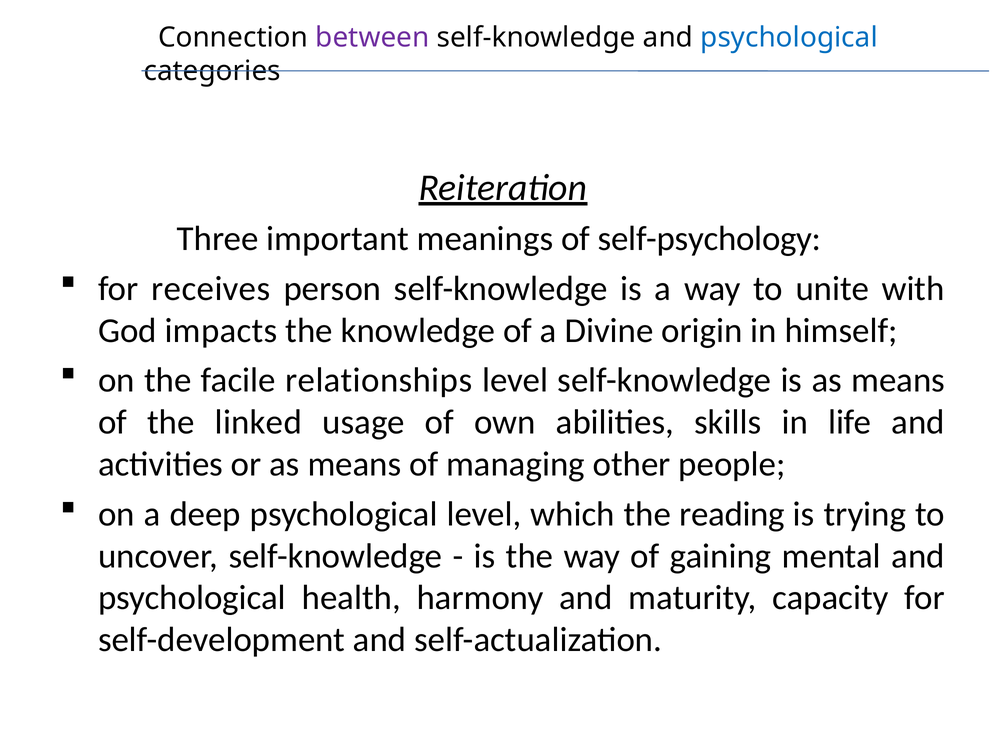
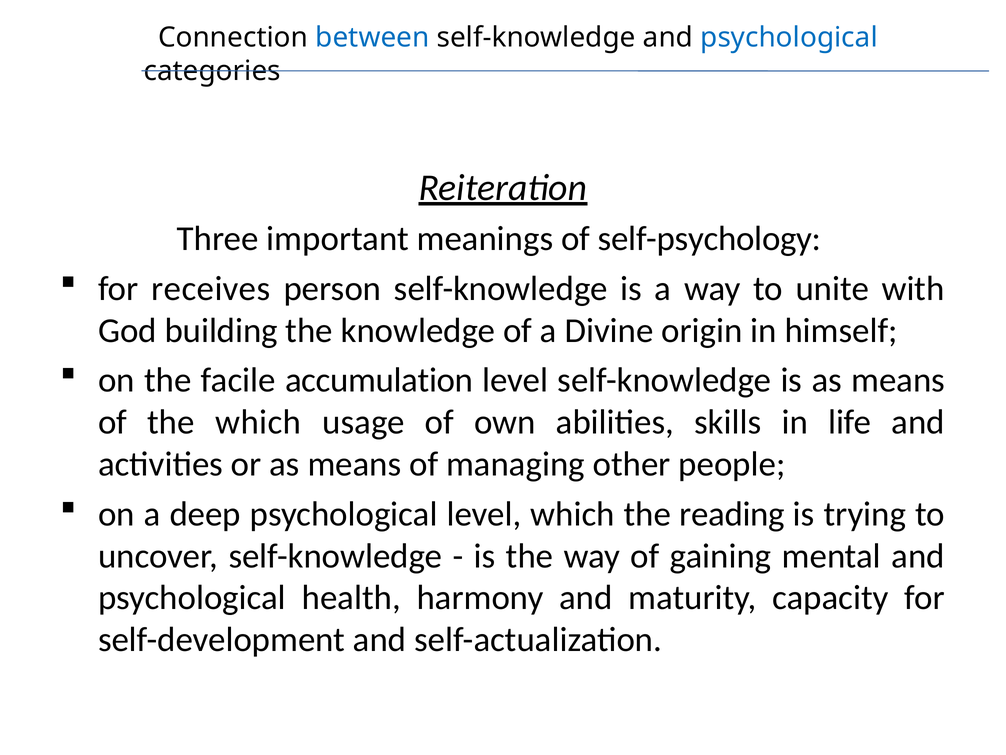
between colour: purple -> blue (372, 37)
impacts: impacts -> building (221, 330)
relationships: relationships -> accumulation (379, 380)
the linked: linked -> which (258, 422)
